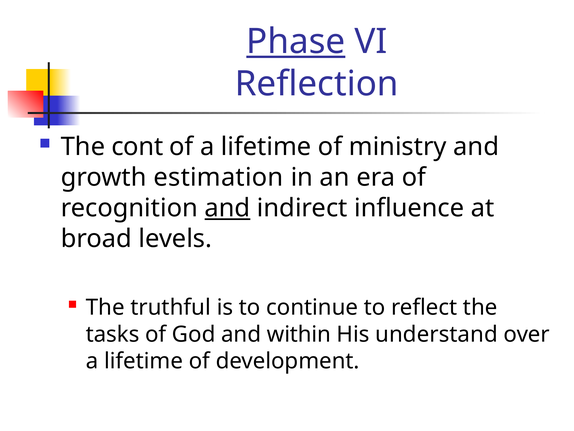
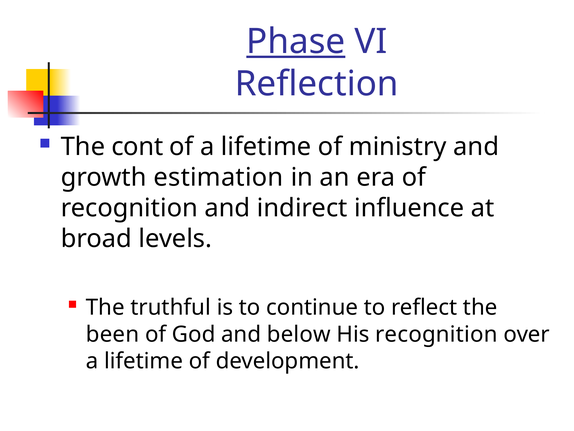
and underline: present -> none (227, 208)
tasks: tasks -> been (113, 334)
within: within -> below (299, 334)
His understand: understand -> recognition (436, 334)
